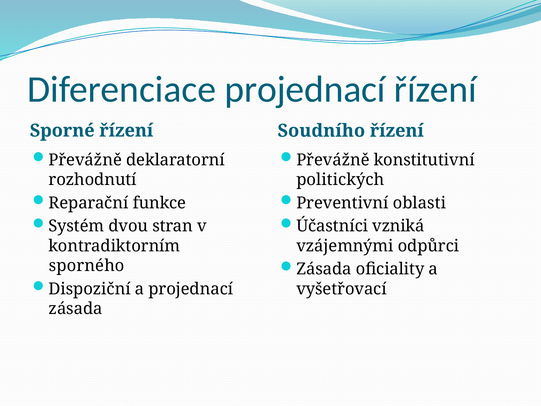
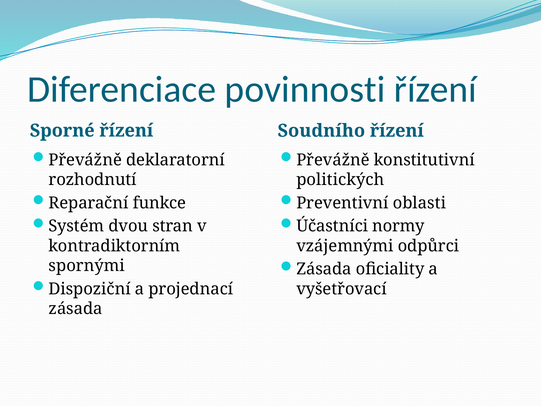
Diferenciace projednací: projednací -> povinnosti (305, 89)
vzniká: vzniká -> normy (398, 226)
sporného: sporného -> spornými (87, 266)
